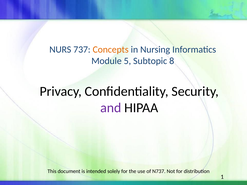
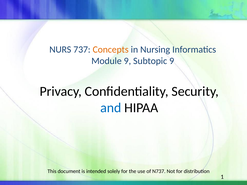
Module 5: 5 -> 9 (127, 61)
Subtopic 8: 8 -> 9 (172, 61)
and colour: purple -> blue (111, 108)
